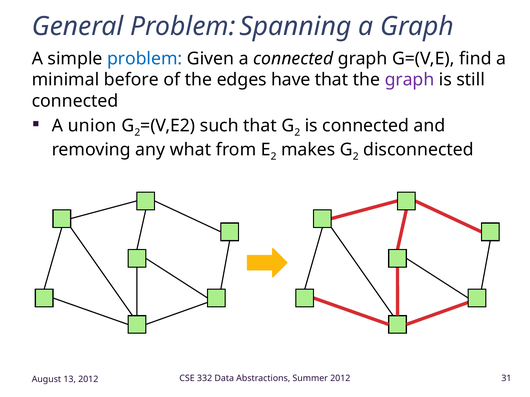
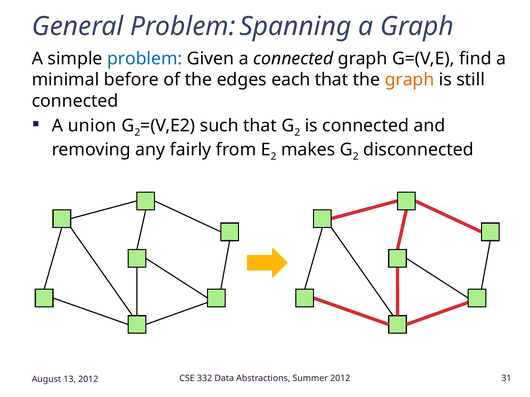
have: have -> each (291, 80)
graph colour: purple -> orange (410, 80)
what: what -> fairly (191, 150)
